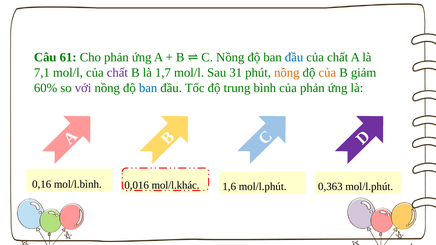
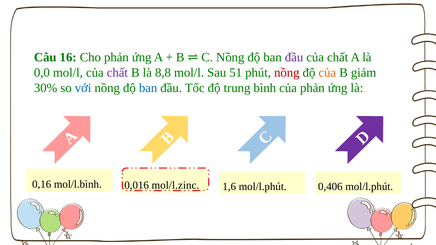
61: 61 -> 16 (68, 57)
đầu colour: blue -> purple (294, 57)
7,1: 7,1 -> 0,0 (42, 73)
1,7: 1,7 -> 8,8 (163, 73)
31: 31 -> 51 (236, 73)
nồng colour: orange -> red (287, 73)
60%: 60% -> 30% (46, 88)
với colour: purple -> blue (83, 88)
mol/l.khác: mol/l.khác -> mol/l.zinc (175, 186)
0,363: 0,363 -> 0,406 (330, 187)
